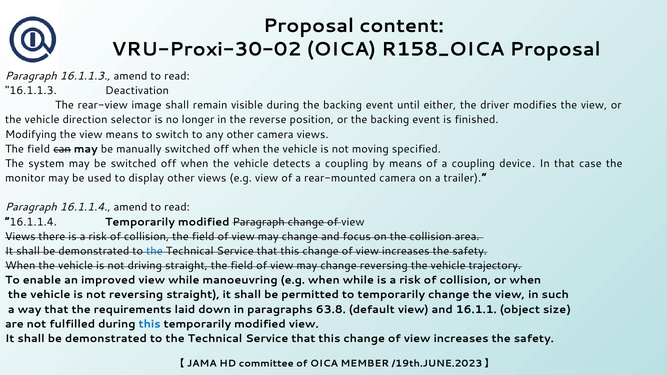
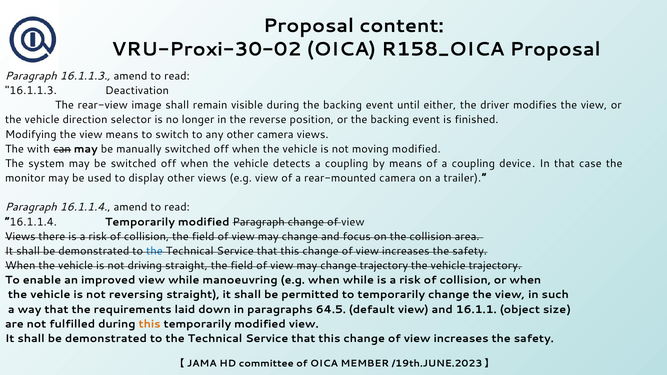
field: field -> with (38, 149)
moving specified: specified -> modified (416, 149)
change reversing: reversing -> trajectory (384, 266)
63.8: 63.8 -> 64.5 (331, 310)
this colour: blue -> orange (150, 324)
